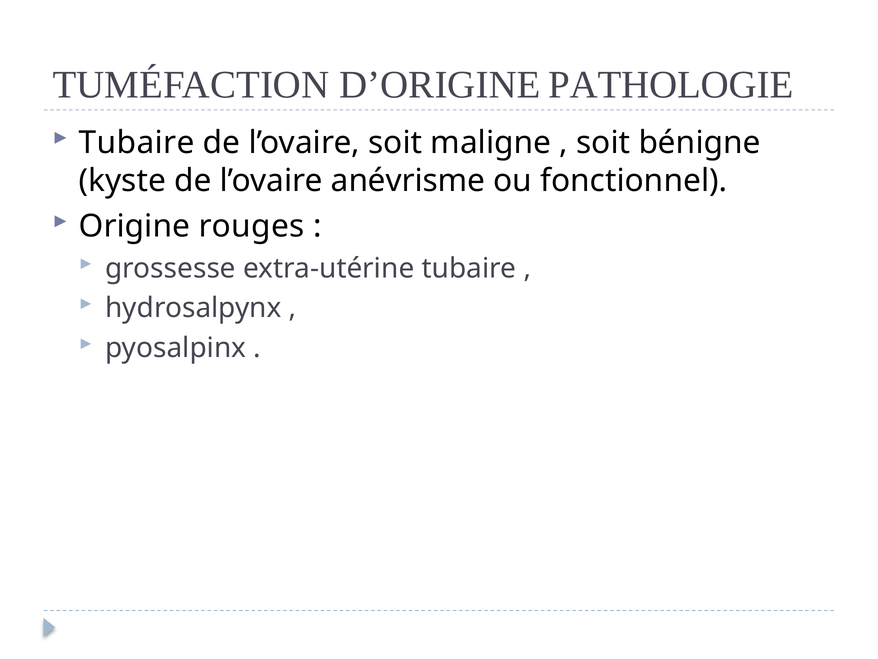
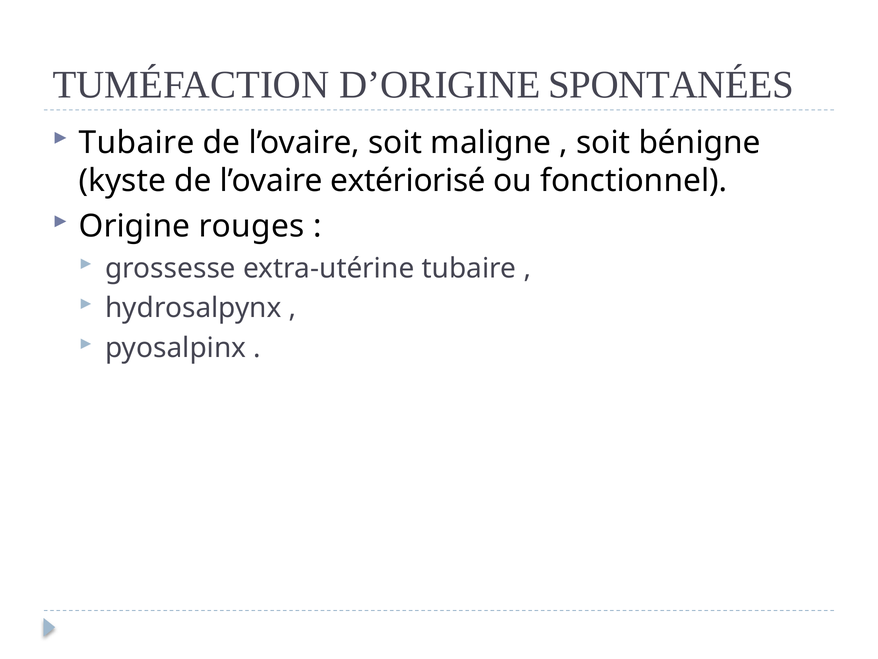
PATHOLOGIE: PATHOLOGIE -> SPONTANÉES (671, 85)
anévrisme: anévrisme -> extériorisé (408, 181)
